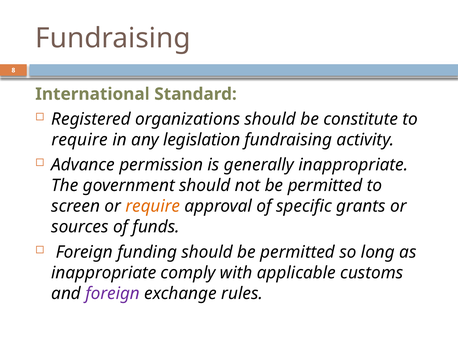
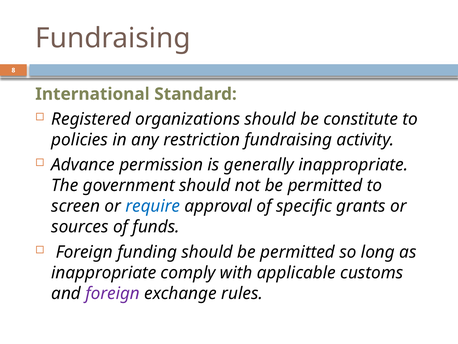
require: require -> policies (80, 140)
legislation: legislation -> restriction (202, 140)
require colour: orange -> blue (153, 206)
